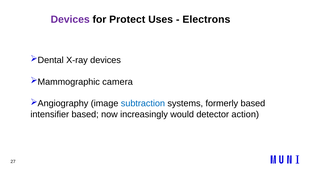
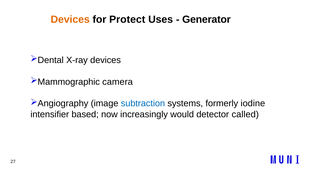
Devices colour: purple -> orange (70, 20)
Electrons: Electrons -> Generator (206, 20)
formerly based: based -> iodine (253, 104)
action: action -> called (245, 115)
